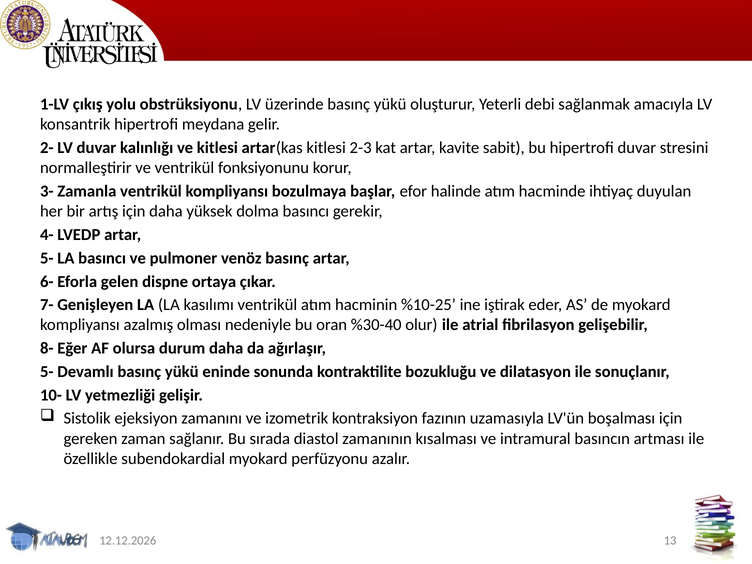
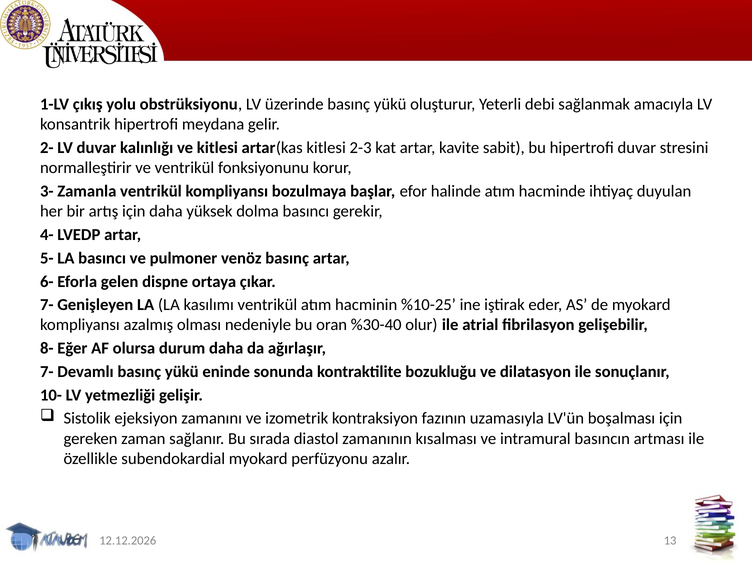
5-: 5- -> 7- (47, 372)
